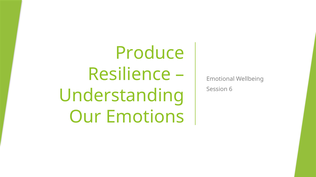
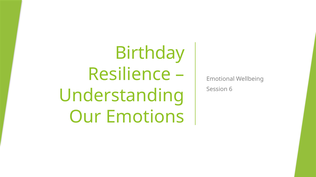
Produce: Produce -> Birthday (150, 53)
